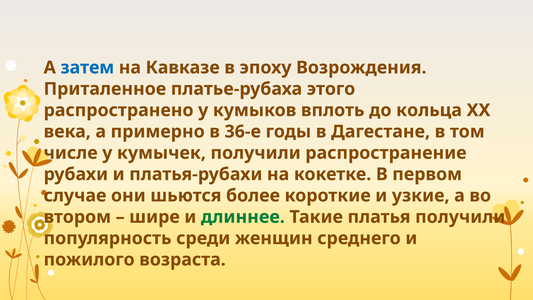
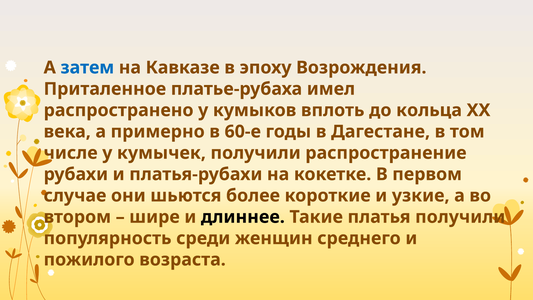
этого: этого -> имел (331, 89)
36-е: 36-е -> 60-е (243, 132)
длиннее colour: green -> black (243, 217)
